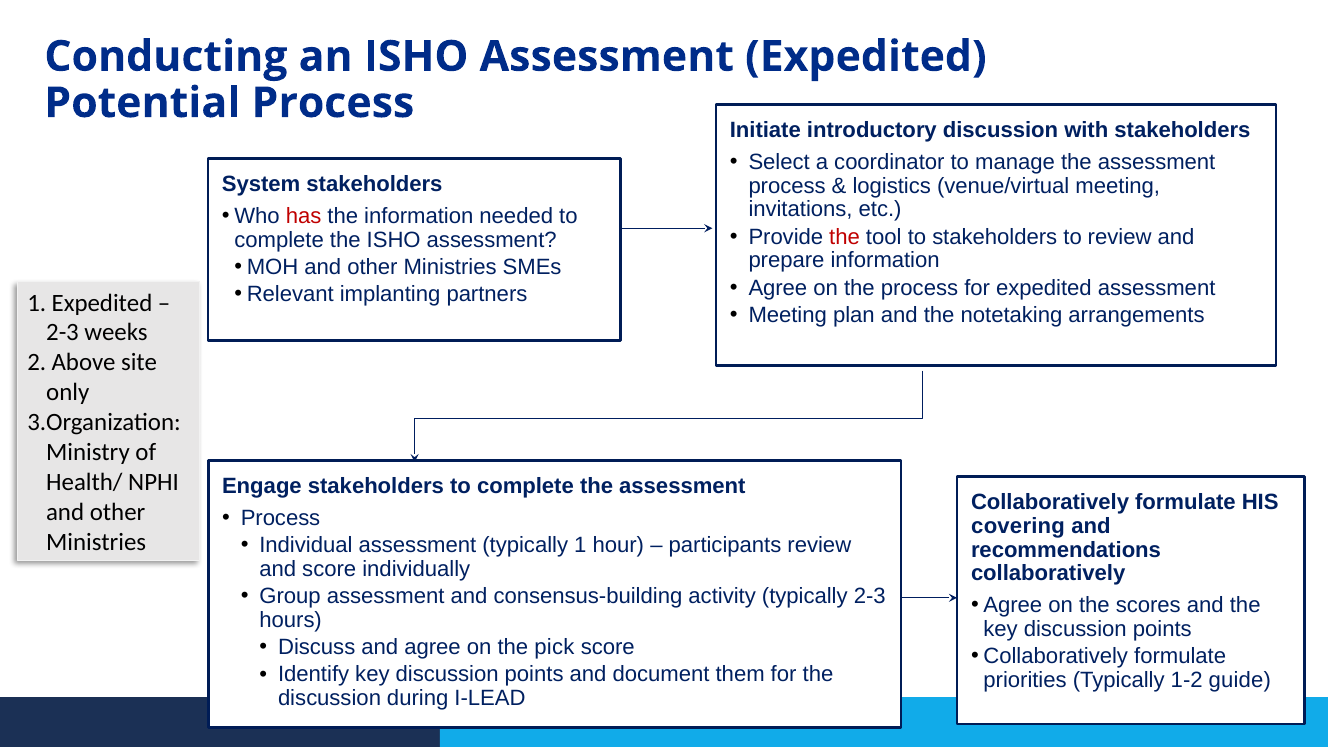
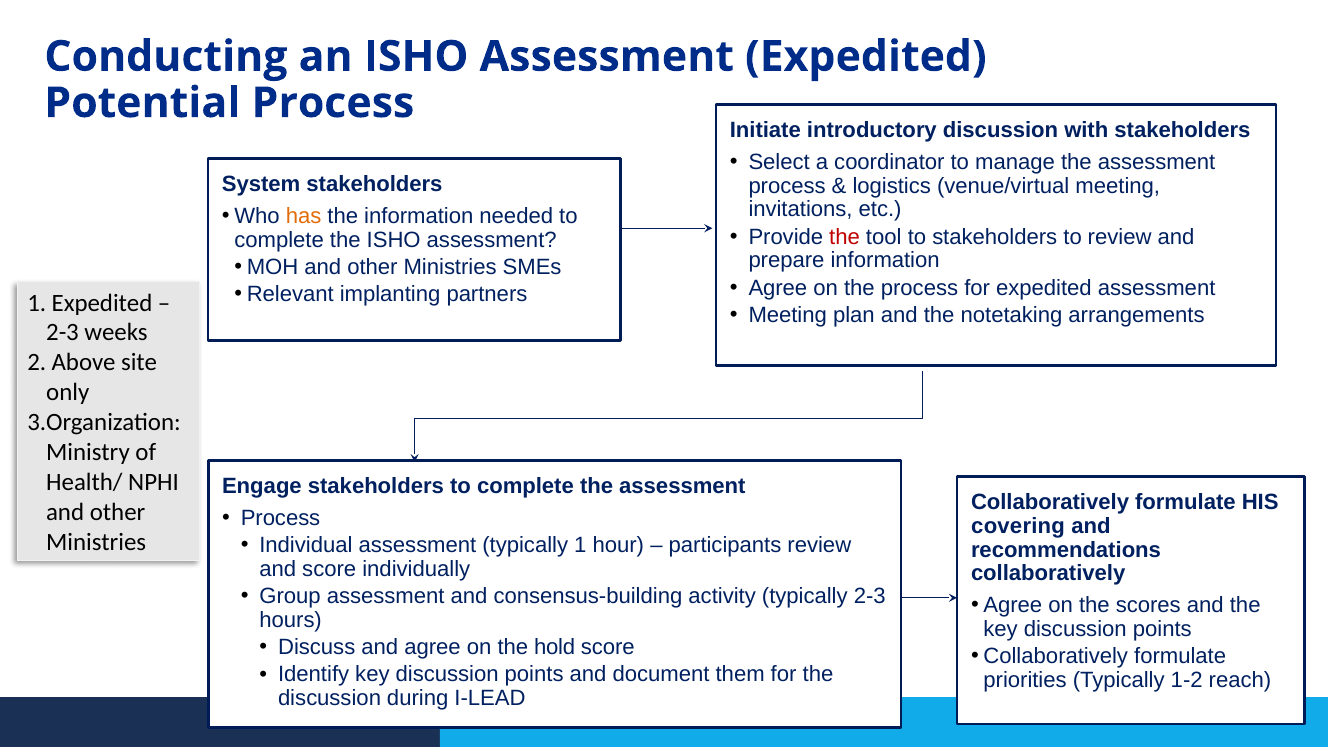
has colour: red -> orange (304, 216)
pick: pick -> hold (555, 647)
guide: guide -> reach (1240, 680)
